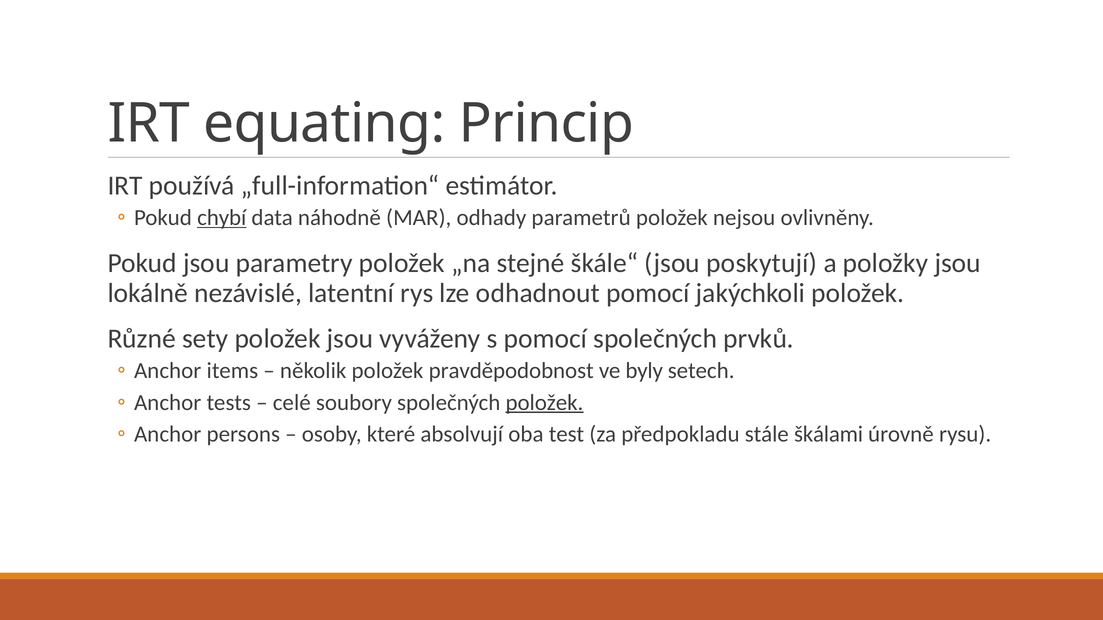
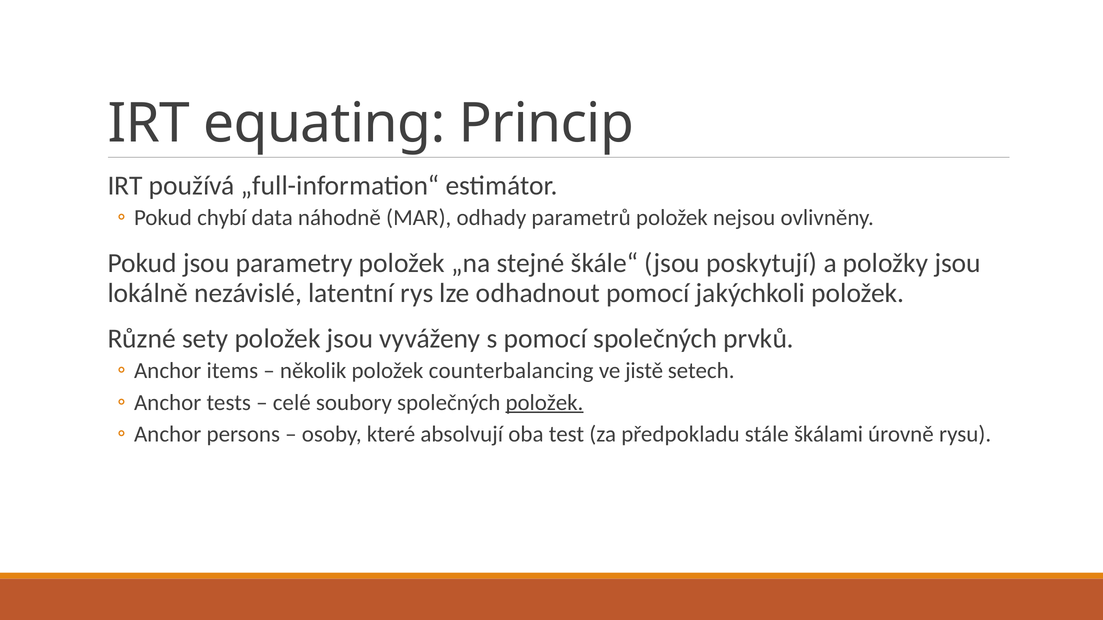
chybí underline: present -> none (222, 218)
pravděpodobnost: pravděpodobnost -> counterbalancing (511, 371)
byly: byly -> jistě (644, 371)
